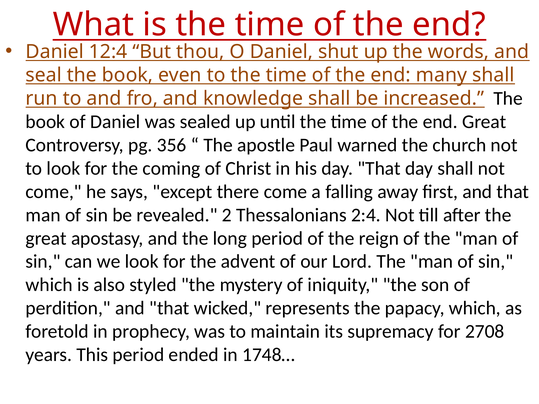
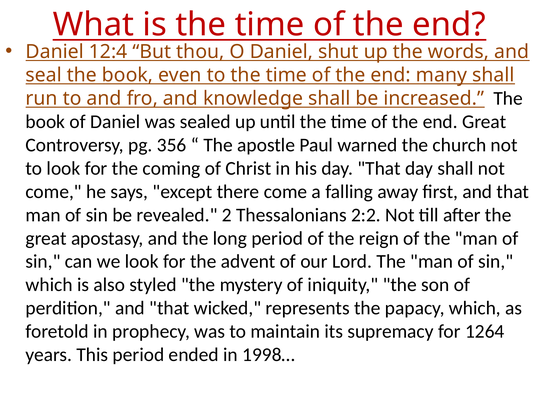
2:4: 2:4 -> 2:2 (366, 215)
2708: 2708 -> 1264 (485, 332)
1748…: 1748… -> 1998… (269, 355)
